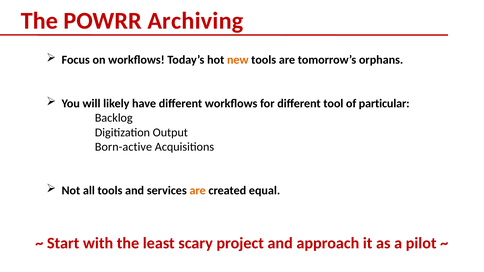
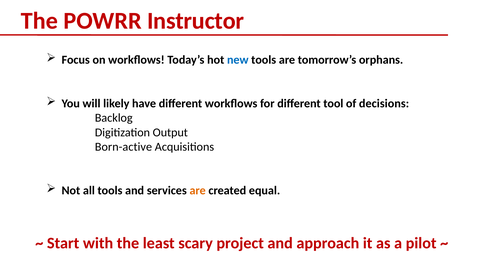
Archiving: Archiving -> Instructor (196, 21)
new colour: orange -> blue (238, 60)
particular: particular -> decisions (384, 104)
